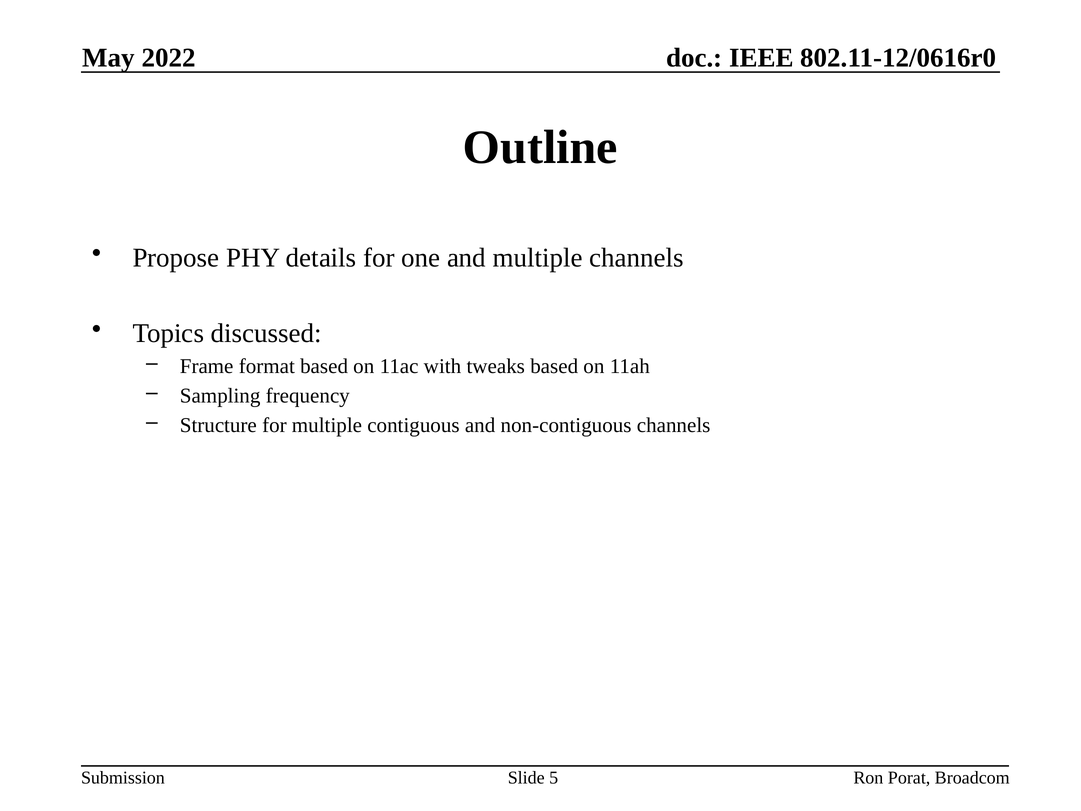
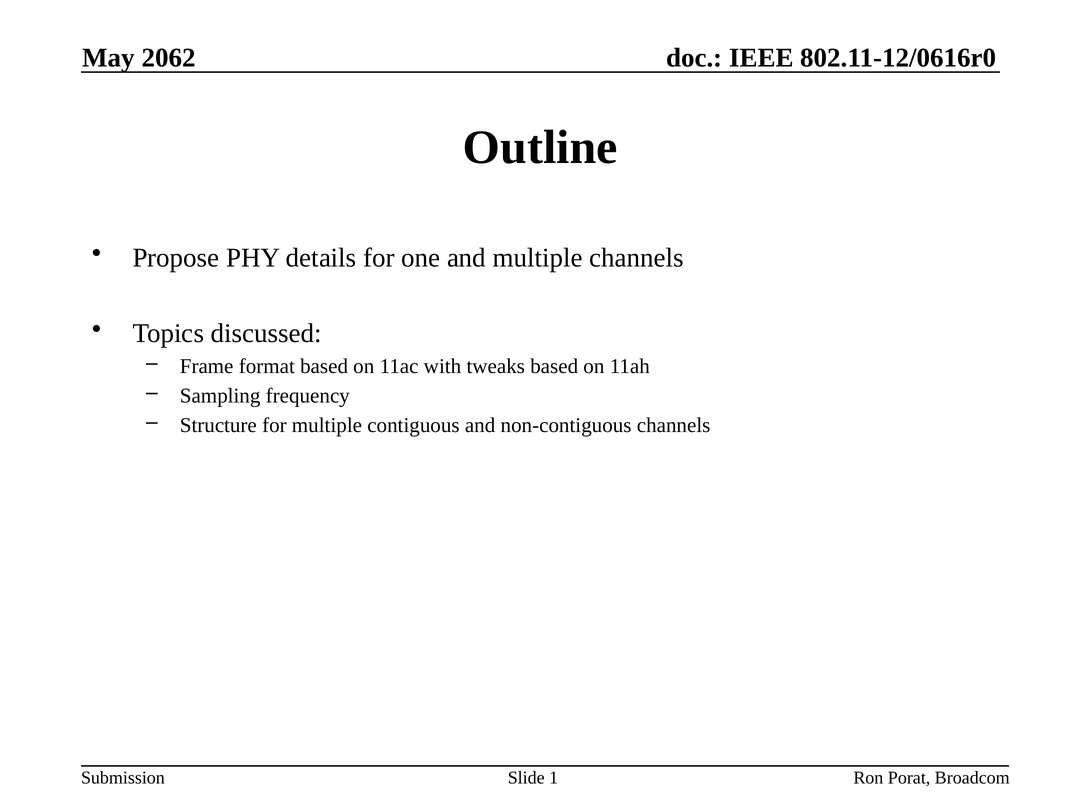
2022: 2022 -> 2062 (169, 58)
5: 5 -> 1 (554, 778)
